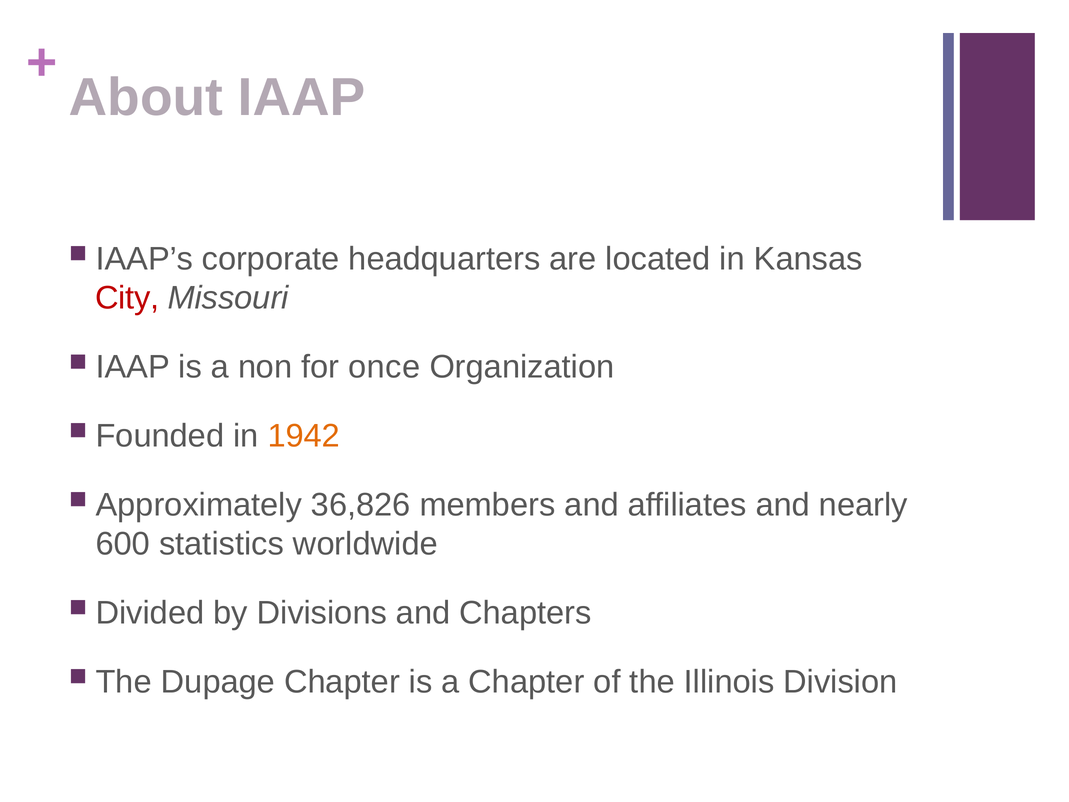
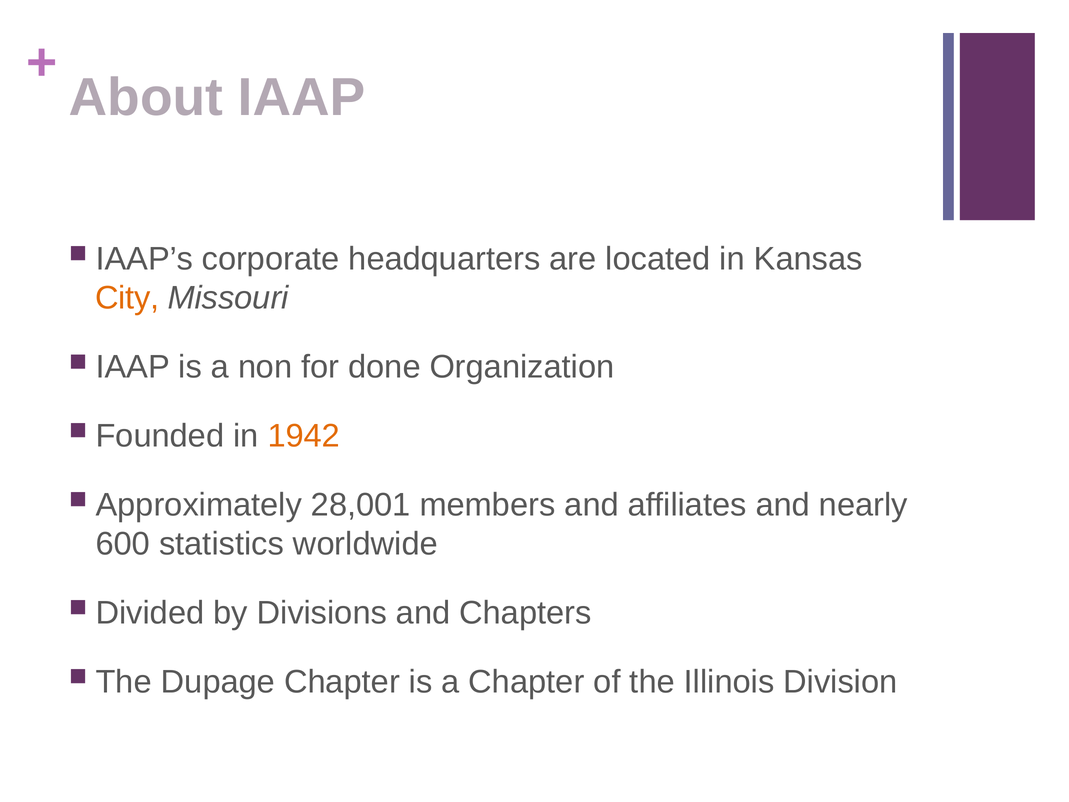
City colour: red -> orange (127, 298)
once: once -> done (384, 367)
36,826: 36,826 -> 28,001 (361, 505)
